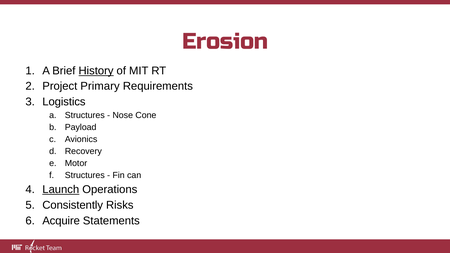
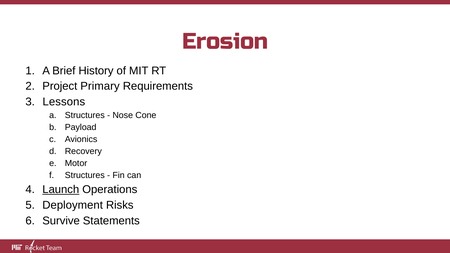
History underline: present -> none (96, 71)
Logistics: Logistics -> Lessons (64, 102)
Consistently: Consistently -> Deployment (73, 205)
Acquire: Acquire -> Survive (61, 221)
